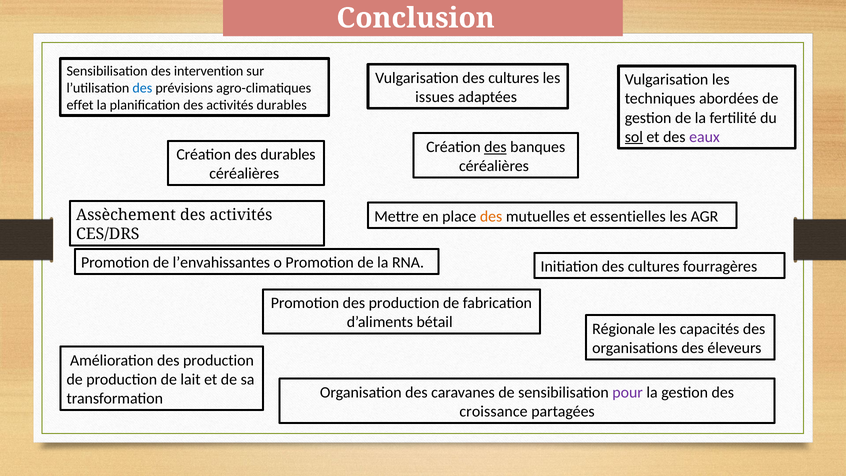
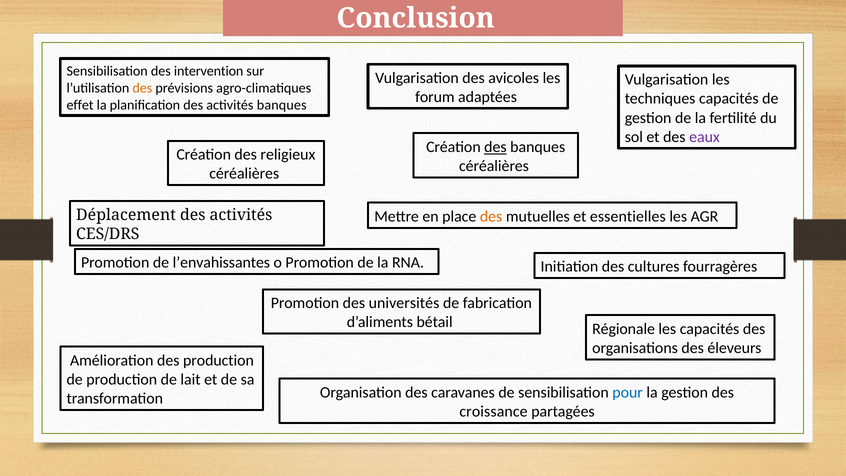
Vulgarisation des cultures: cultures -> avicoles (514, 78)
des colour: blue -> orange (142, 88)
issues: issues -> forum (435, 97)
techniques abordées: abordées -> capacités (729, 99)
activités durables: durables -> banques (282, 105)
sol underline: present -> none (634, 137)
des durables: durables -> religieux (288, 155)
Assèchement: Assèchement -> Déplacement (126, 215)
Promotion des production: production -> universités (404, 303)
pour colour: purple -> blue (628, 392)
